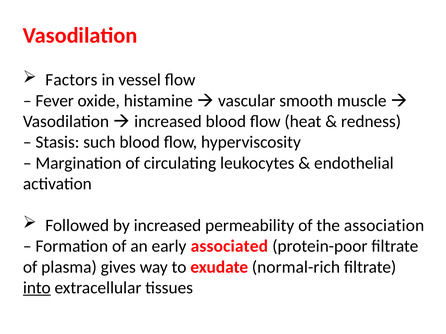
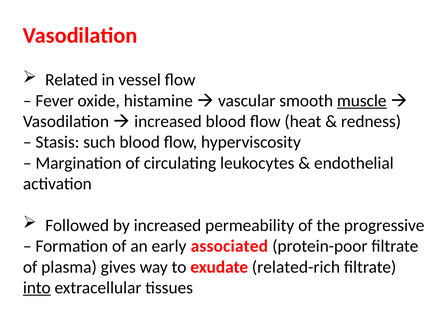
Factors: Factors -> Related (72, 80)
muscle underline: none -> present (362, 101)
association: association -> progressive (384, 226)
normal-rich: normal-rich -> related-rich (296, 267)
